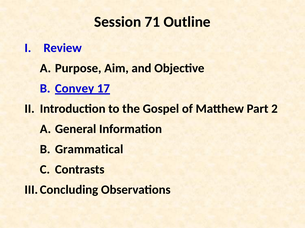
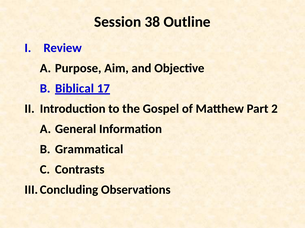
71: 71 -> 38 (152, 22)
Convey: Convey -> Biblical (75, 89)
